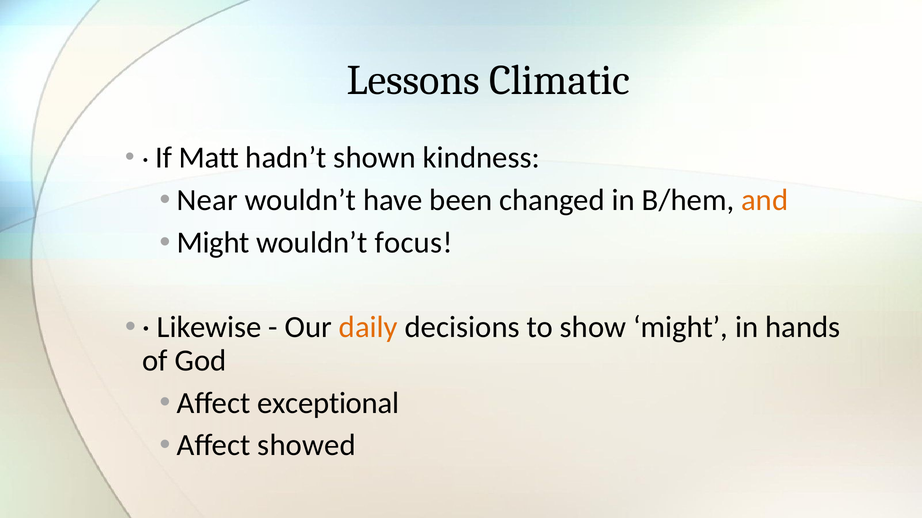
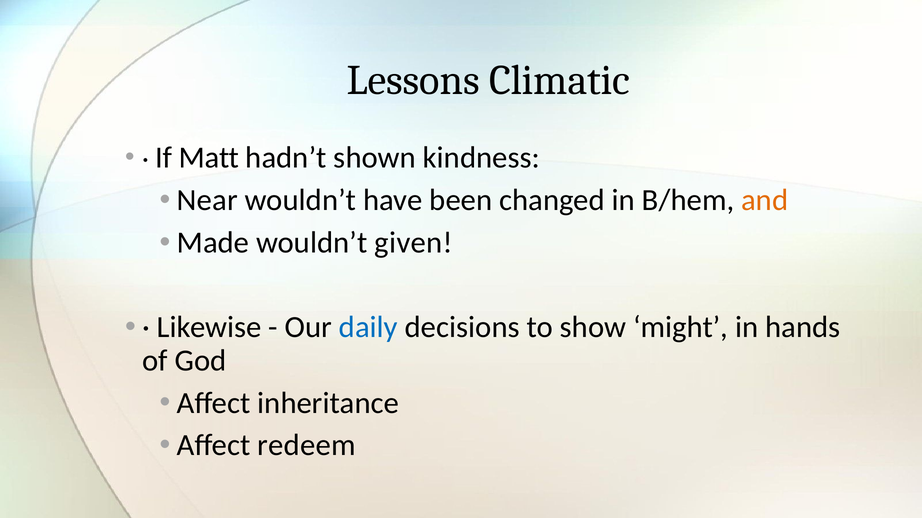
Might: Might -> Made (213, 243)
focus: focus -> given (414, 243)
daily colour: orange -> blue (368, 328)
exceptional: exceptional -> inheritance (328, 403)
showed: showed -> redeem (307, 446)
